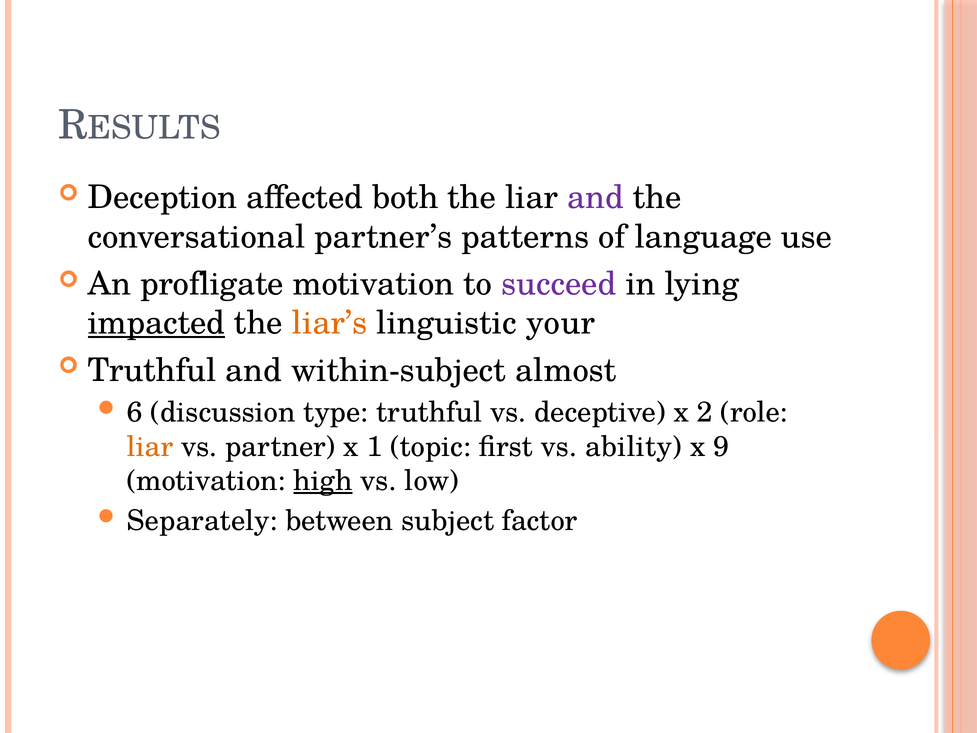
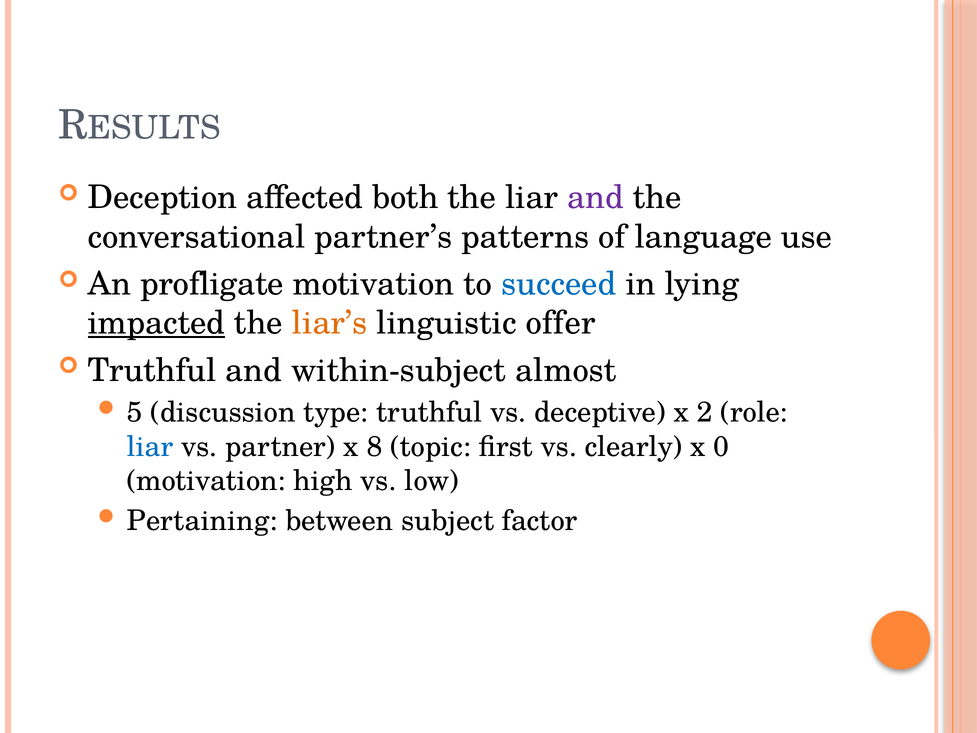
succeed colour: purple -> blue (559, 284)
your: your -> offer (561, 323)
6: 6 -> 5 (135, 412)
liar colour: orange -> blue (150, 446)
1: 1 -> 8 (374, 446)
ability: ability -> clearly (634, 446)
9: 9 -> 0 (721, 446)
high underline: present -> none (323, 481)
Separately: Separately -> Pertaining (202, 521)
